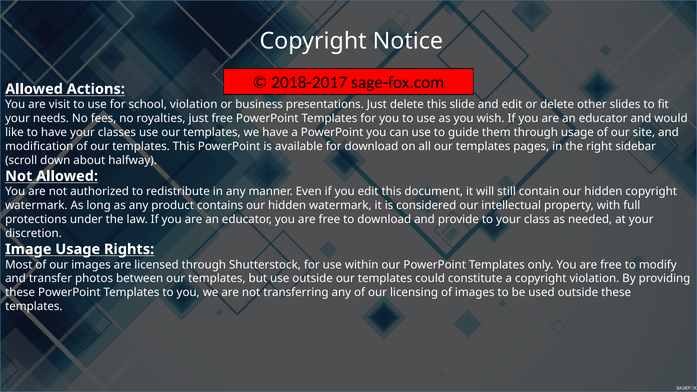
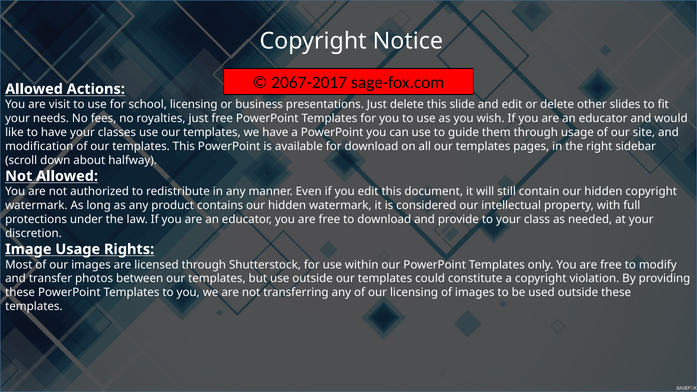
2018-2017: 2018-2017 -> 2067-2017 (309, 83)
school violation: violation -> licensing (194, 105)
